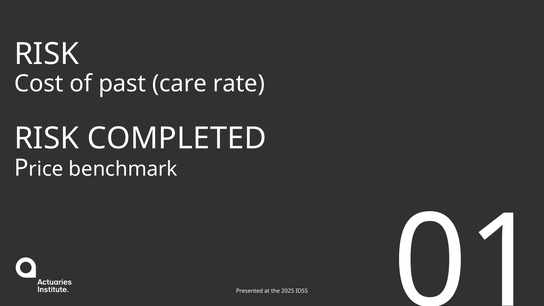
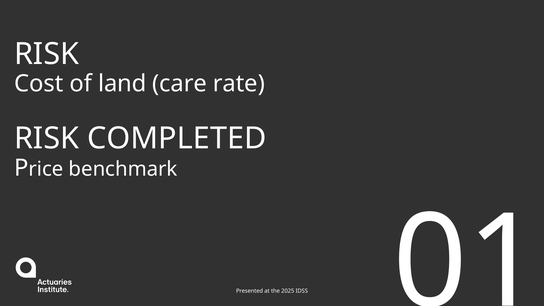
past: past -> land (122, 83)
